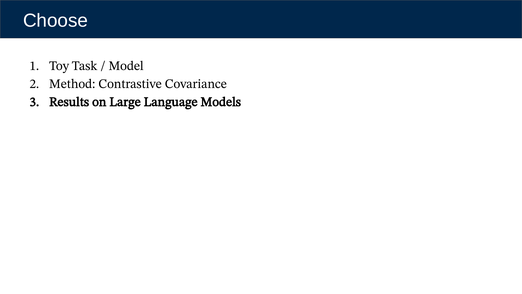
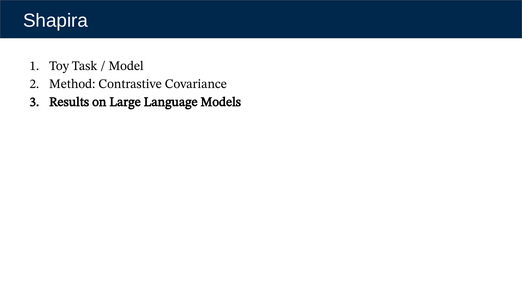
Choose: Choose -> Shapira (55, 21)
